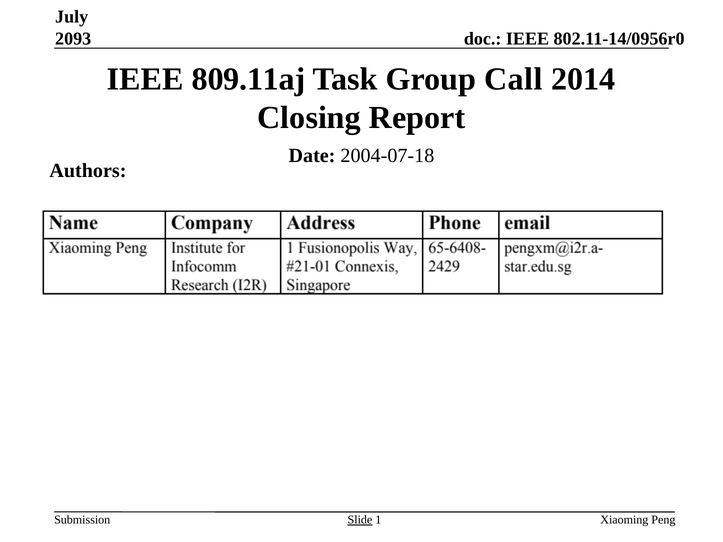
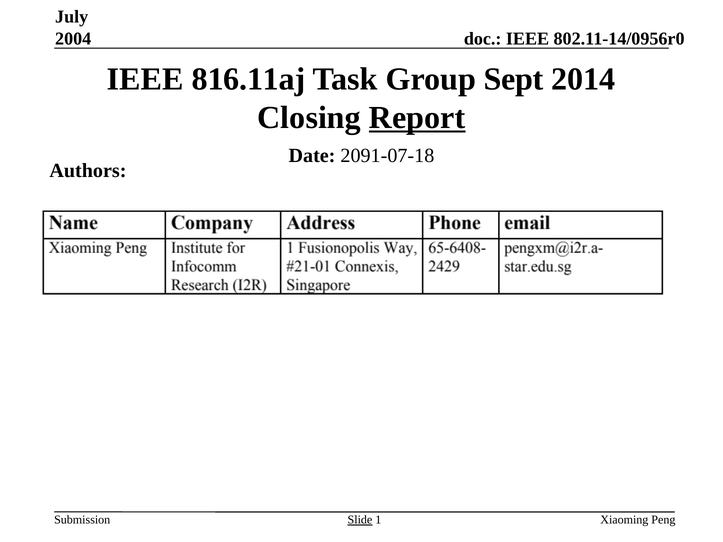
2093: 2093 -> 2004 (73, 39)
809.11aj: 809.11aj -> 816.11aj (248, 79)
Call: Call -> Sept (514, 79)
Report underline: none -> present (417, 118)
2004-07-18: 2004-07-18 -> 2091-07-18 (387, 156)
